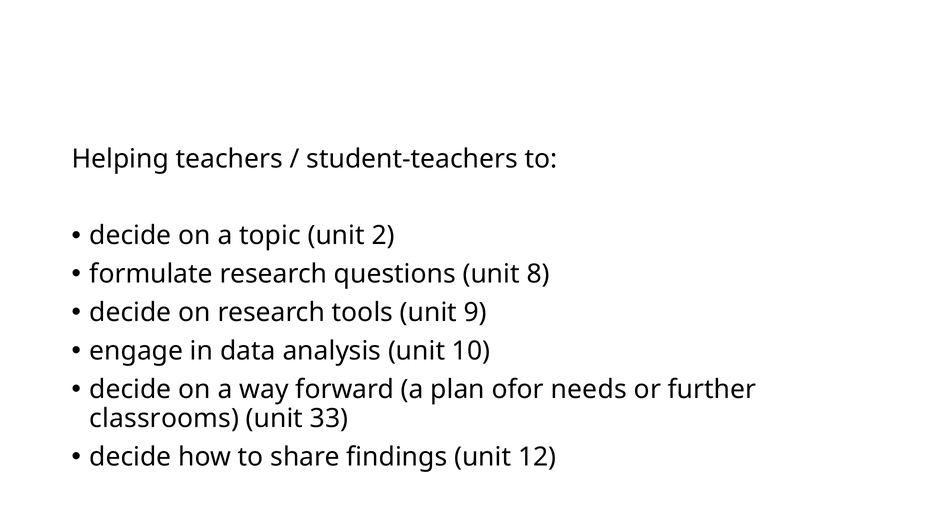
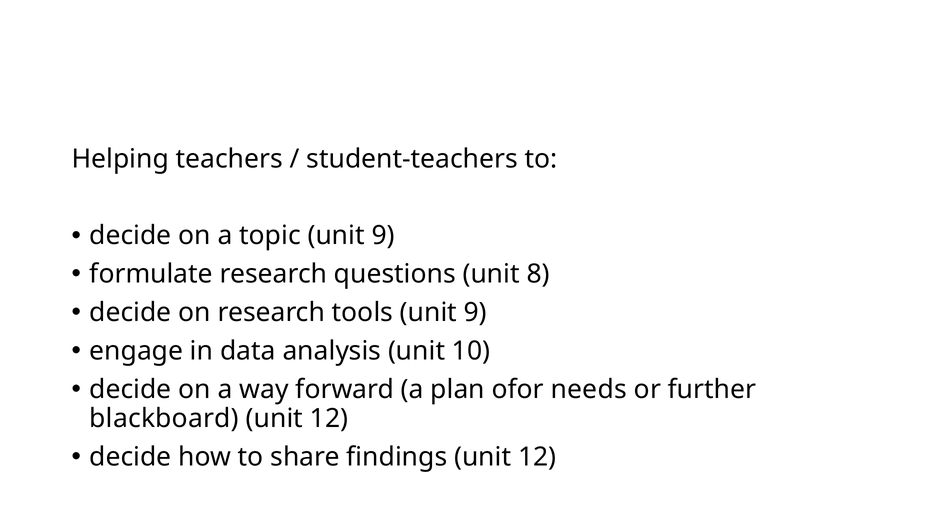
topic unit 2: 2 -> 9 (383, 236)
classrooms: classrooms -> blackboard (164, 418)
33: 33 -> 12 (329, 418)
